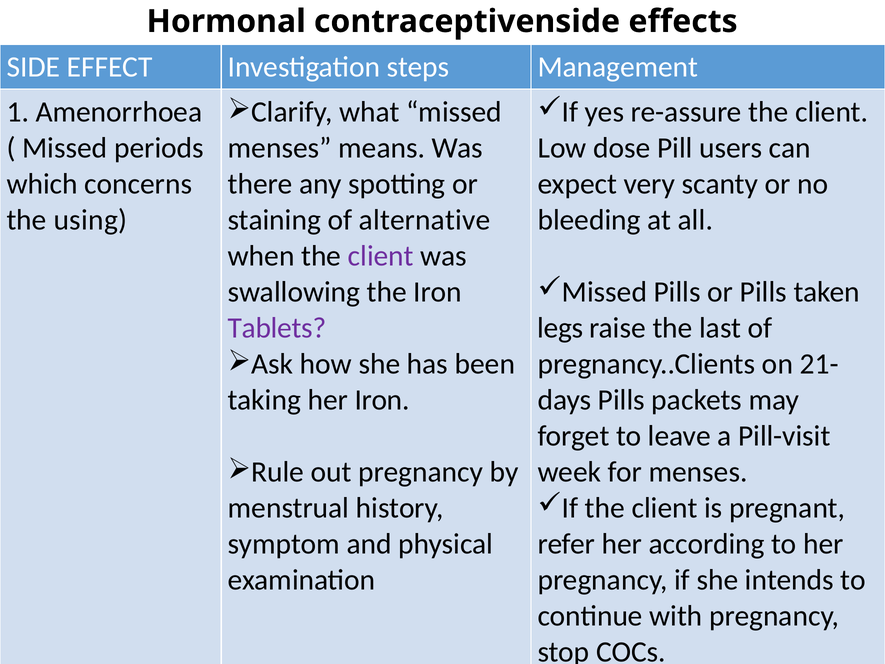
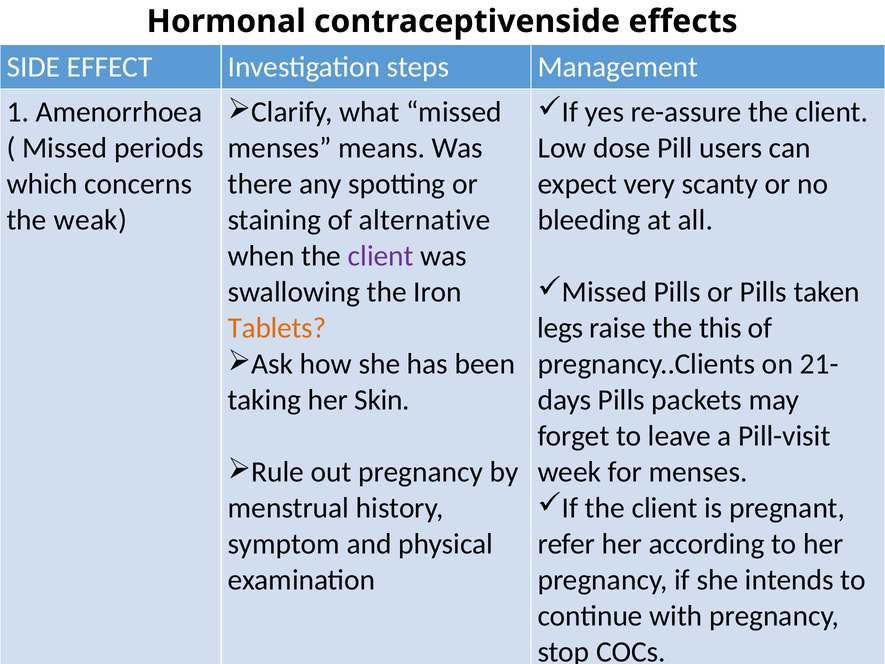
using: using -> weak (90, 220)
Tablets colour: purple -> orange (277, 328)
last: last -> this (720, 328)
her Iron: Iron -> Skin (382, 400)
